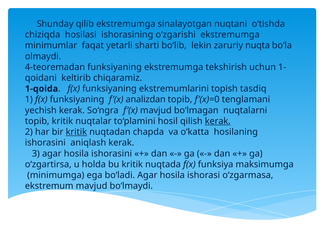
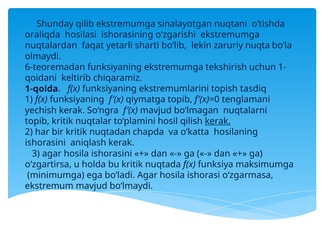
chiziqda: chiziqda -> oraliqda (43, 35)
minimumlar: minimumlar -> nuqtalardan (51, 45)
4-teoremadan: 4-teoremadan -> 6-teoremadan (55, 67)
analizdan: analizdan -> qiymatga (146, 100)
kritik underline: present -> none (76, 132)
